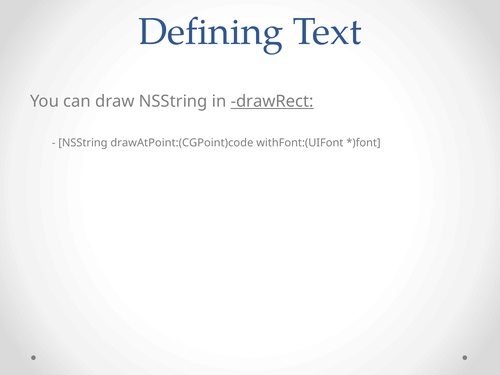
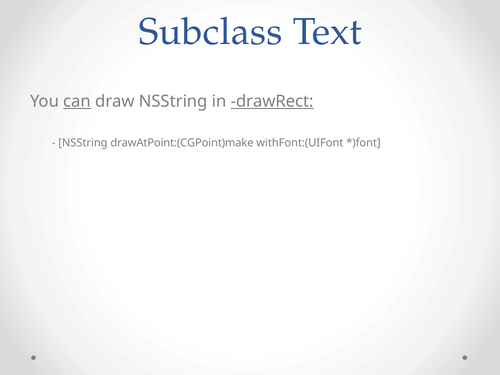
Defining: Defining -> Subclass (211, 32)
can underline: none -> present (77, 101)
drawAtPoint:(CGPoint)code: drawAtPoint:(CGPoint)code -> drawAtPoint:(CGPoint)make (182, 143)
